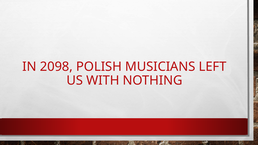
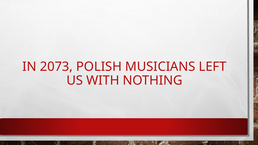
2098: 2098 -> 2073 (56, 67)
